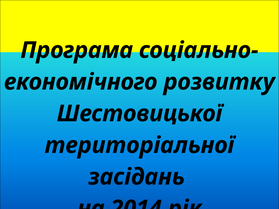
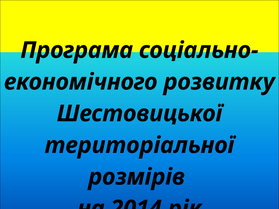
засідань: засідань -> розмірів (137, 177)
